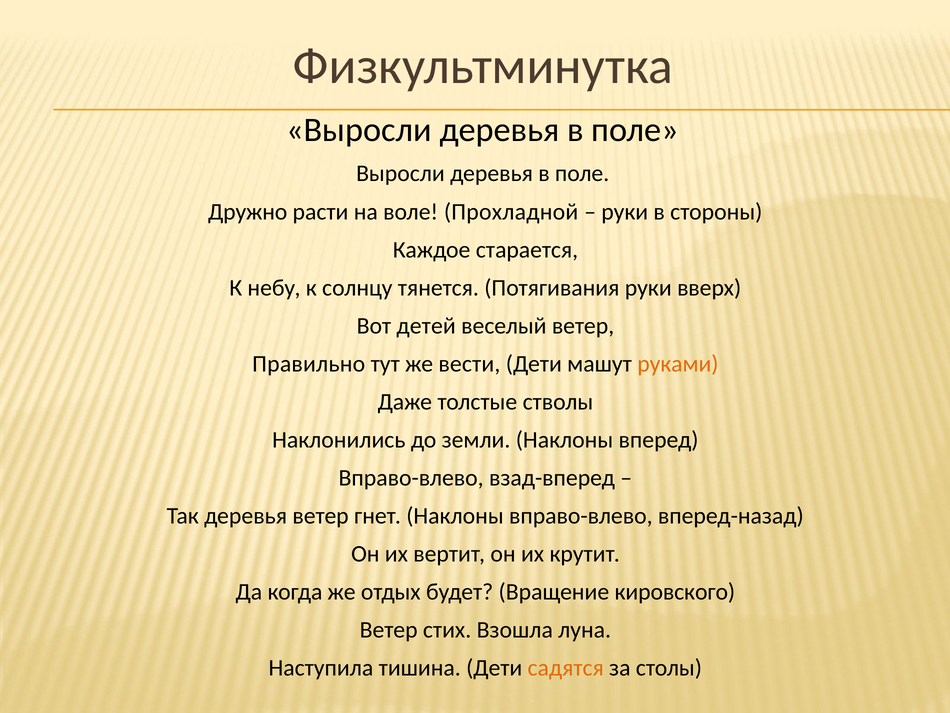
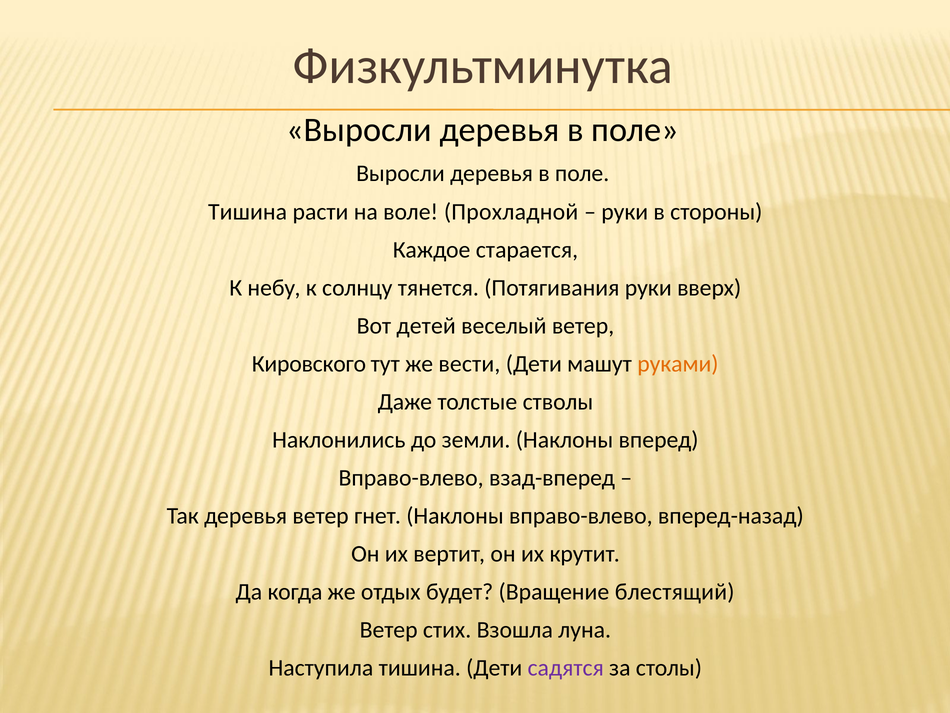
Дружно: Дружно -> Тишина (248, 212)
Правильно: Правильно -> Кировского (309, 364)
кировского: кировского -> блестящий (675, 592)
садятся colour: orange -> purple (566, 668)
